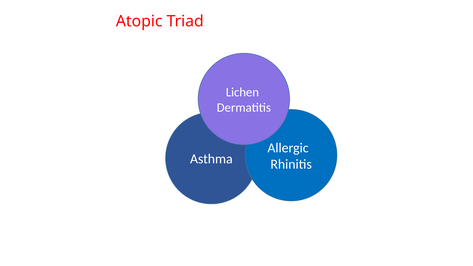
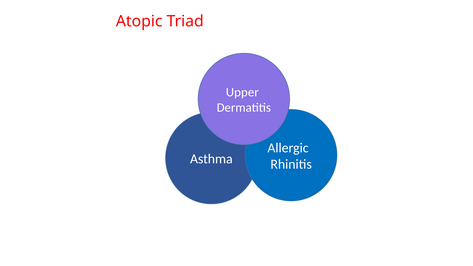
Lichen: Lichen -> Upper (242, 92)
